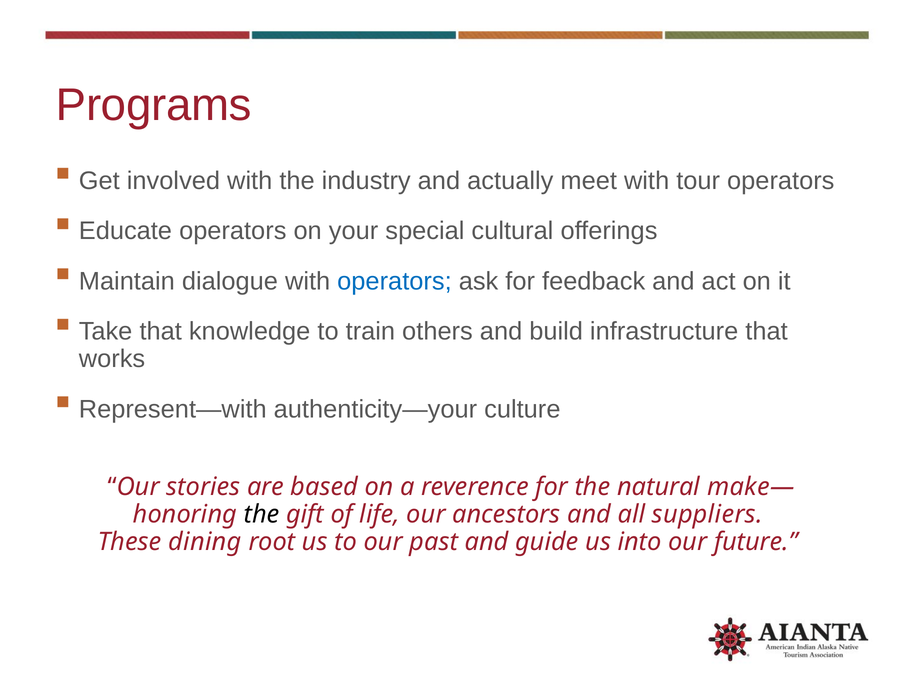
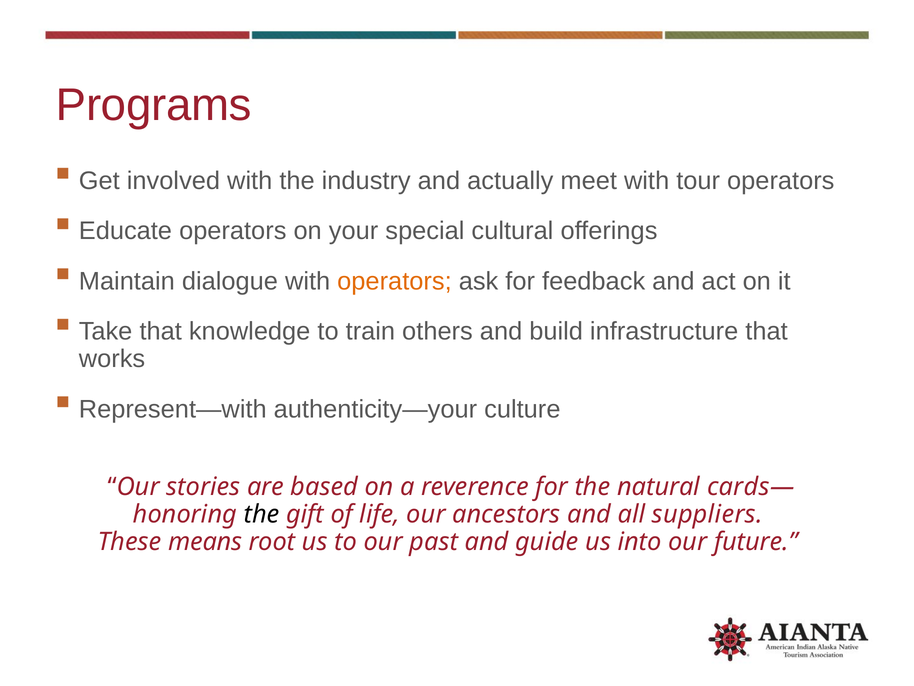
operators colour: blue -> orange (394, 281)
make—: make— -> cards— (751, 487)
dining: dining -> means (205, 542)
